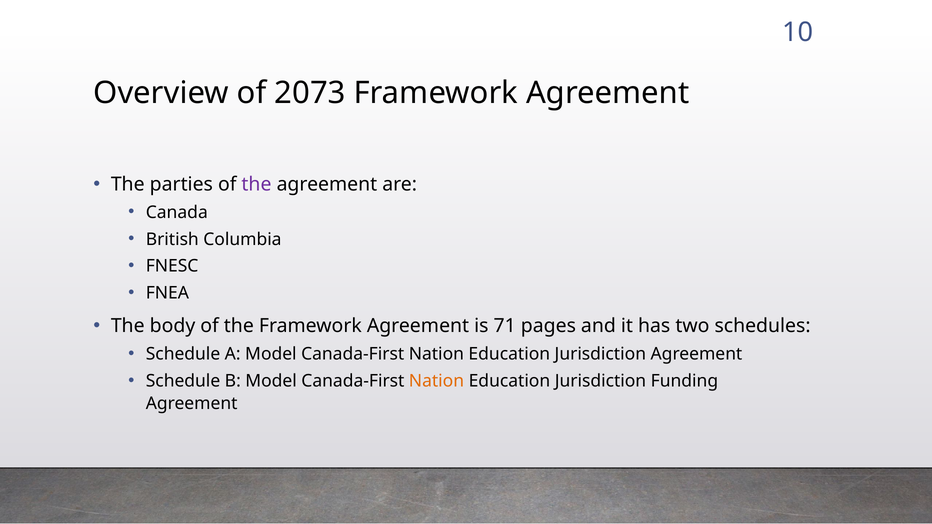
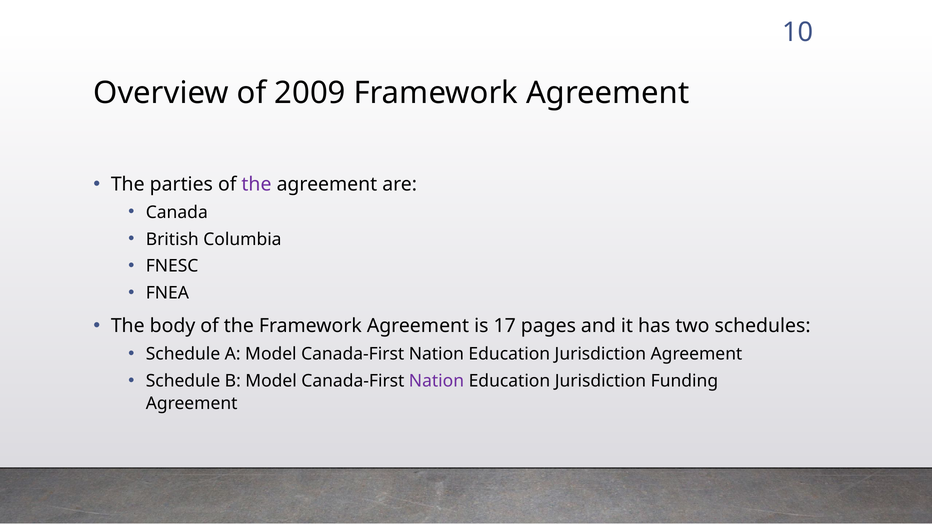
2073: 2073 -> 2009 (310, 93)
71: 71 -> 17 (505, 326)
Nation colour: orange -> purple (436, 381)
